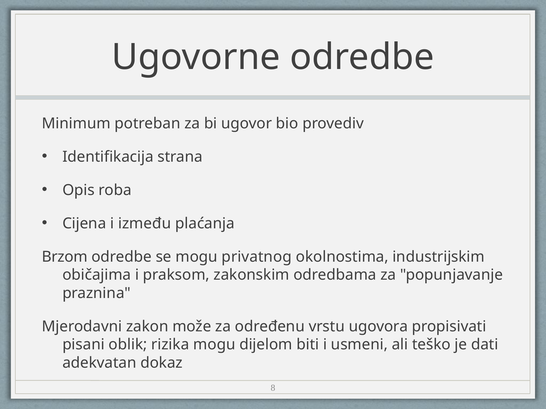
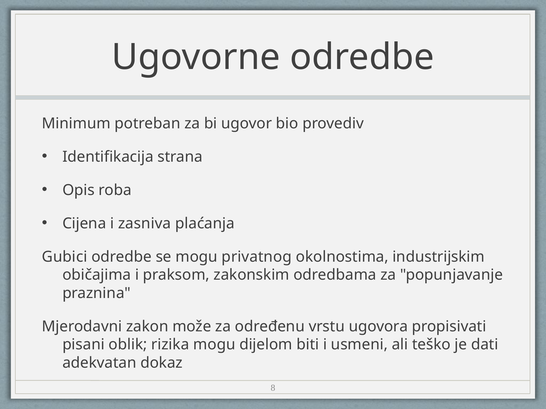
između: između -> zasniva (145, 224)
Brzom: Brzom -> Gubici (65, 257)
